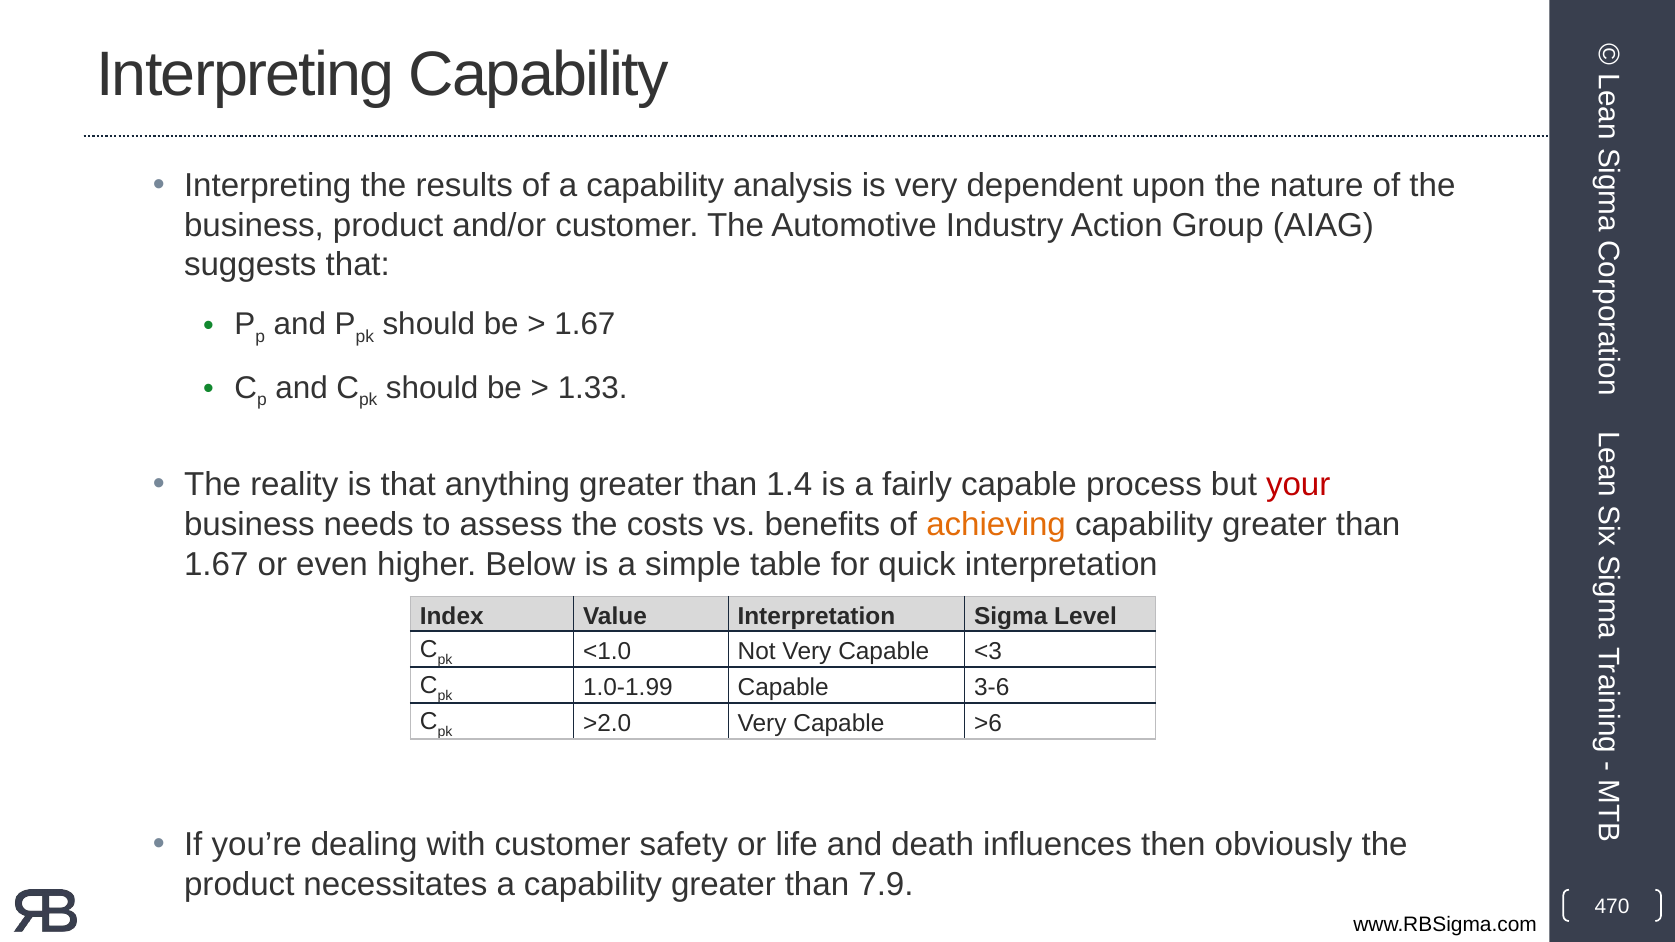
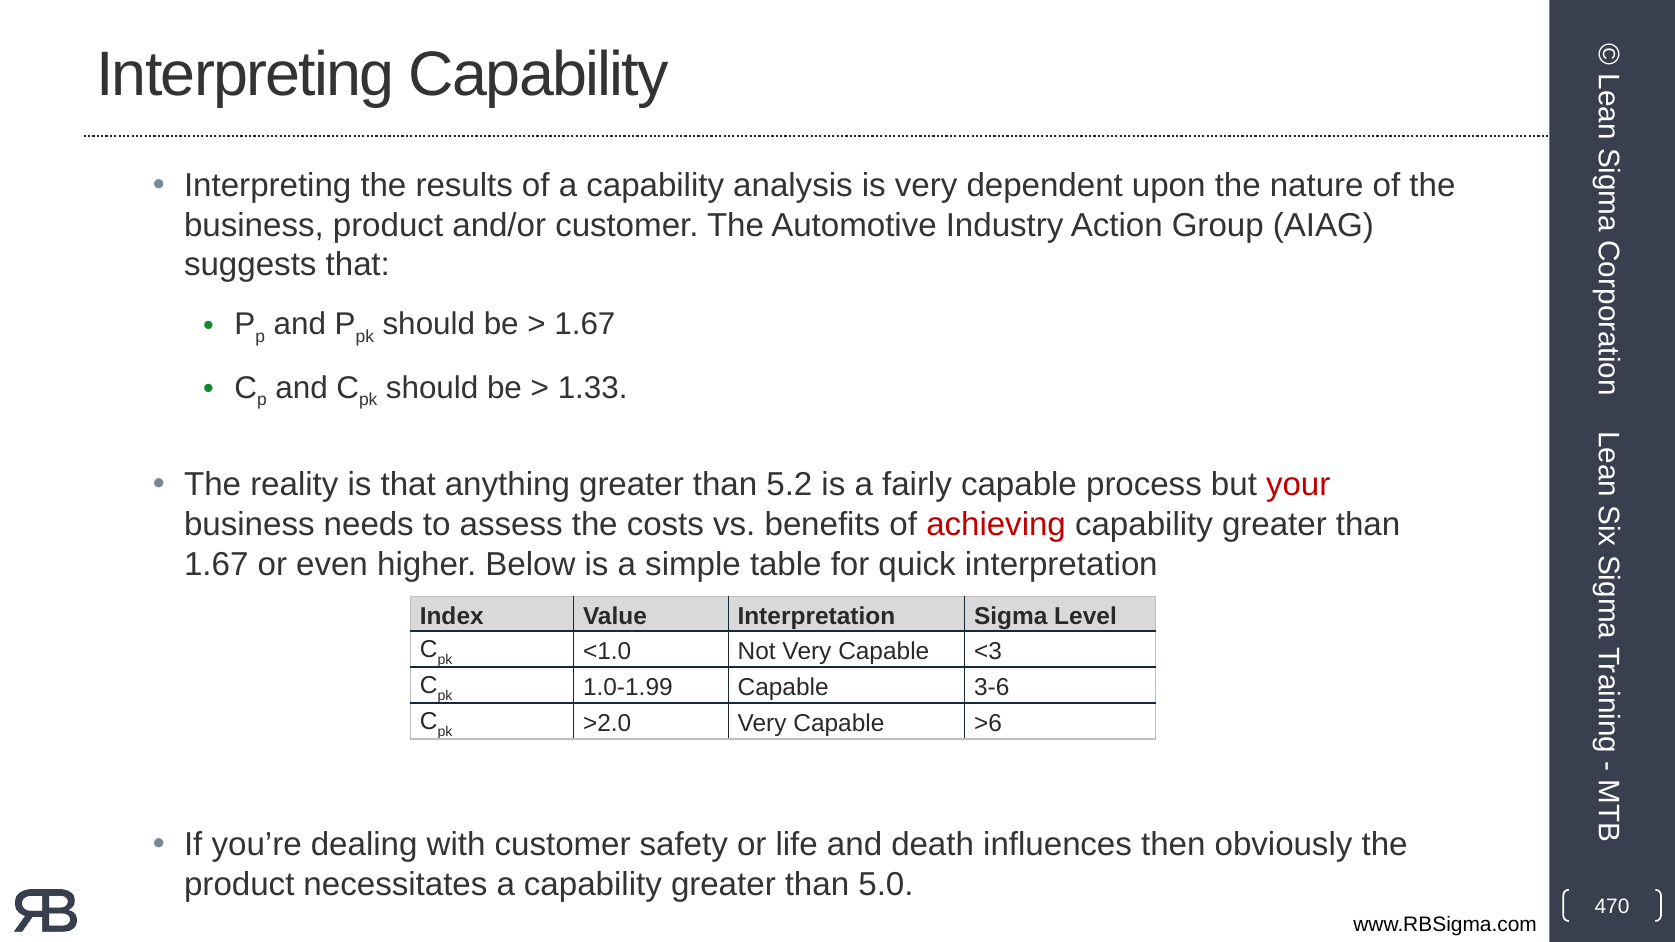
1.4: 1.4 -> 5.2 (789, 485)
achieving colour: orange -> red (996, 525)
7.9: 7.9 -> 5.0 (886, 885)
